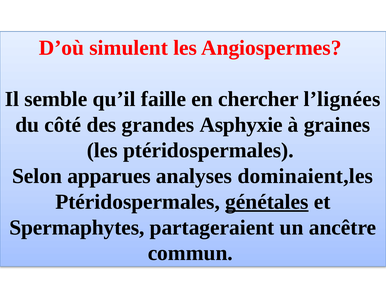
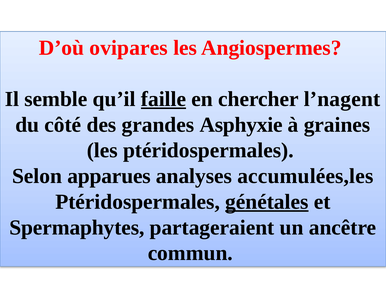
simulent: simulent -> ovipares (129, 48)
faille underline: none -> present (163, 99)
l’lignées: l’lignées -> l’nagent (342, 99)
dominaient,les: dominaient,les -> accumulées,les (305, 176)
